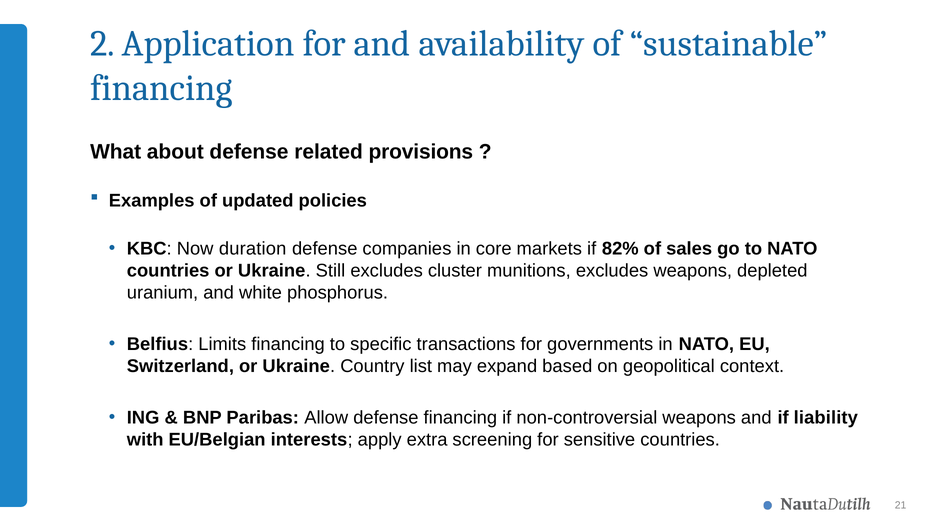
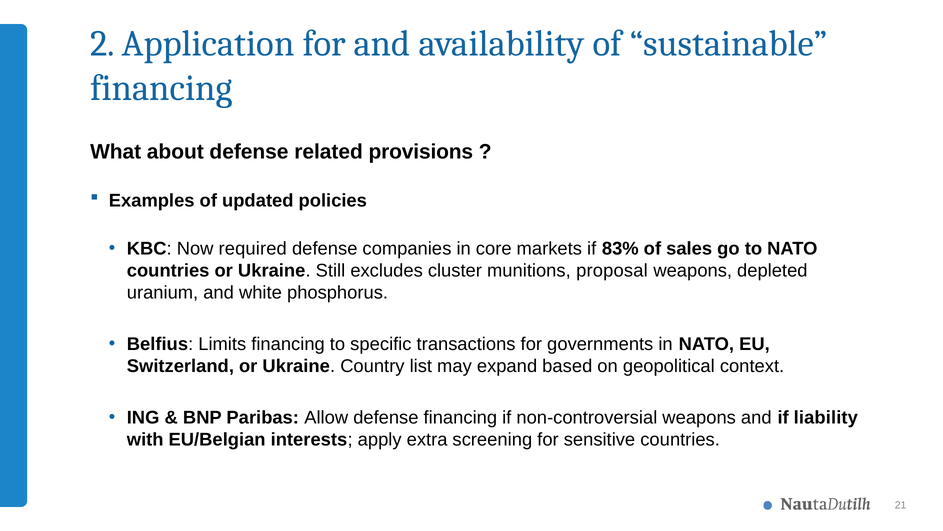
duration: duration -> required (253, 248)
82%: 82% -> 83% (620, 248)
munitions excludes: excludes -> proposal (612, 270)
